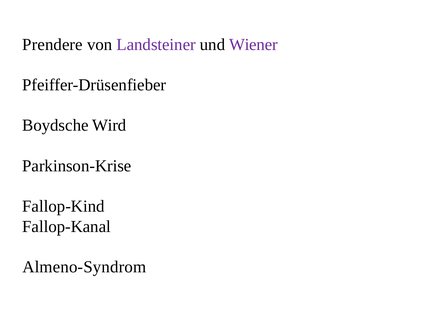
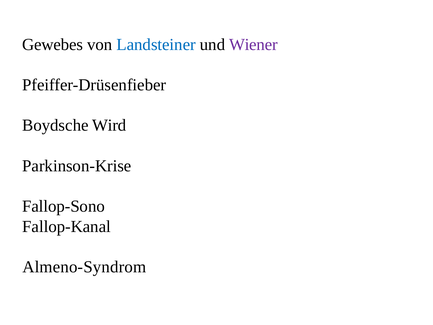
Prendere: Prendere -> Gewebes (53, 44)
Landsteiner colour: purple -> blue (156, 44)
Fallop-Kind: Fallop-Kind -> Fallop-Sono (64, 206)
